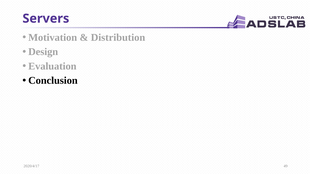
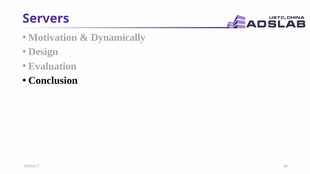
Distribution: Distribution -> Dynamically (118, 38)
